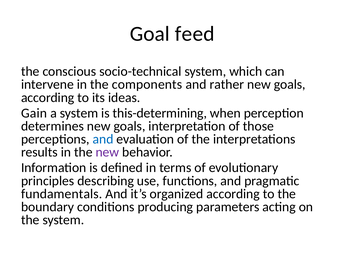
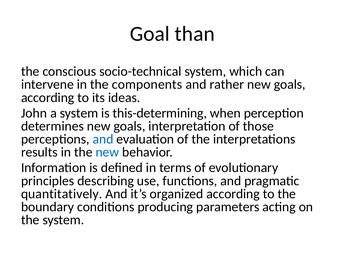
feed: feed -> than (195, 34)
Gain: Gain -> John (34, 113)
new colour: purple -> blue (107, 153)
fundamentals: fundamentals -> quantitatively (62, 194)
